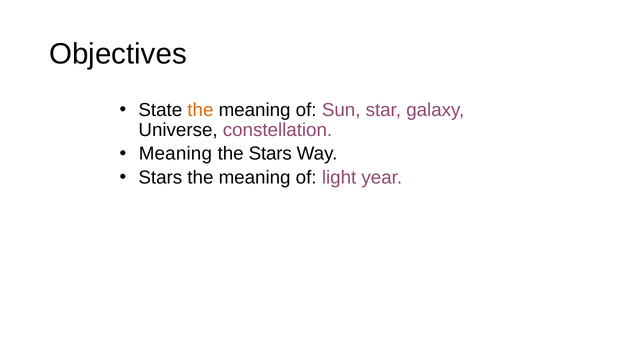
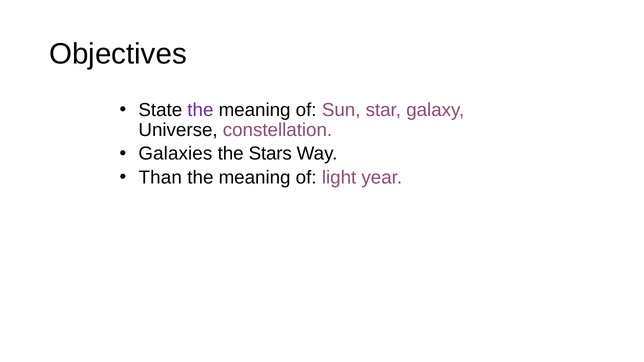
the colour: orange -> purple (200, 110)
Meaning: Meaning -> Galaxies (175, 154)
Stars: Stars -> Than (160, 177)
